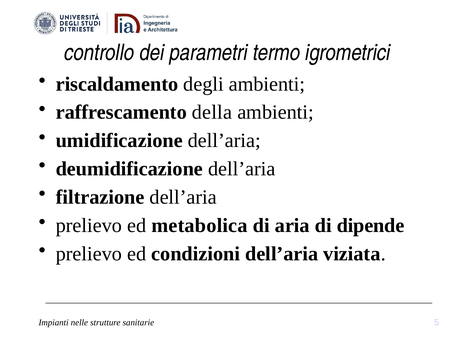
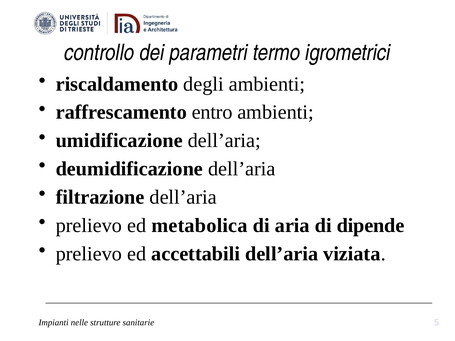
della: della -> entro (212, 112)
condizioni: condizioni -> accettabili (196, 254)
